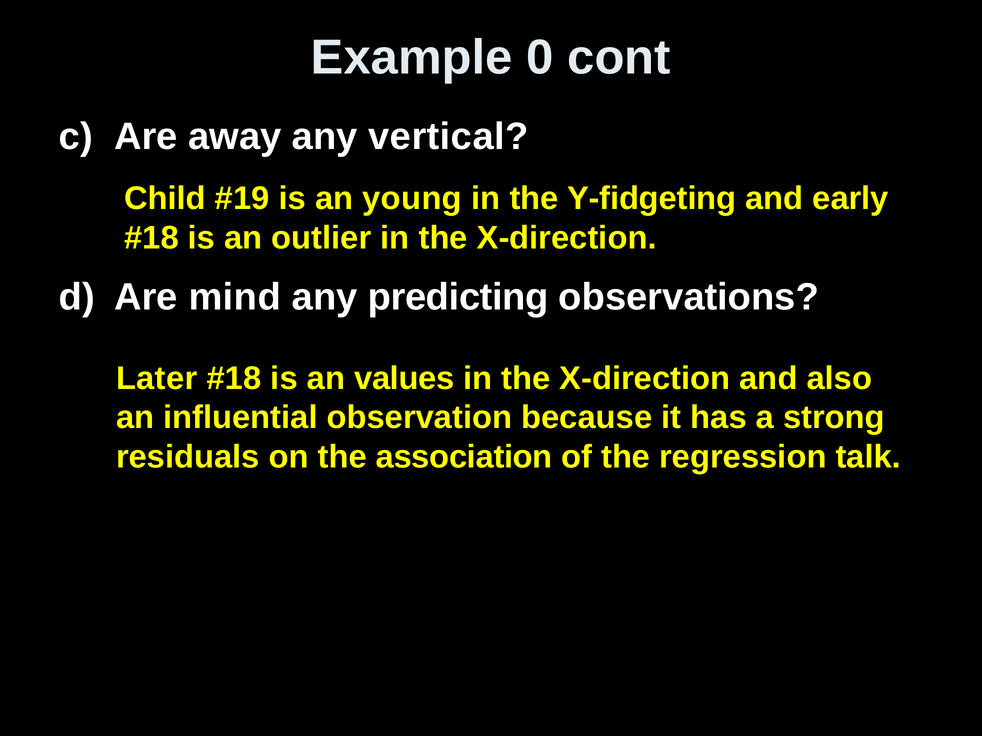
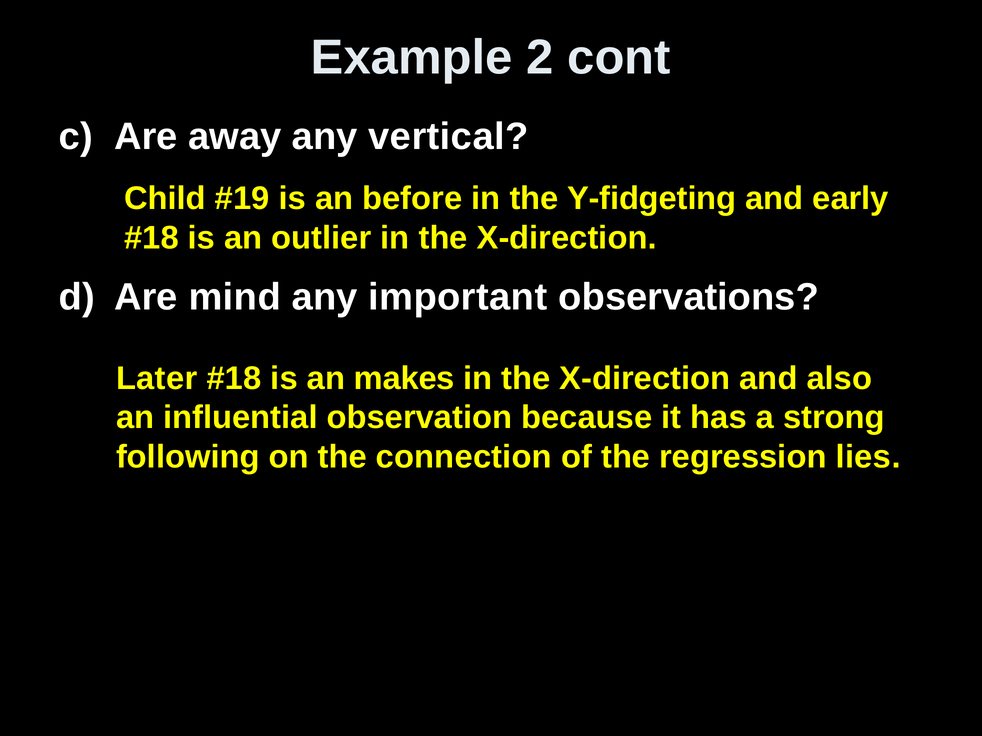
0: 0 -> 2 (540, 58)
young: young -> before (412, 199)
predicting: predicting -> important (458, 297)
values: values -> makes (404, 379)
residuals: residuals -> following (188, 457)
association: association -> connection (464, 457)
talk: talk -> lies (868, 457)
